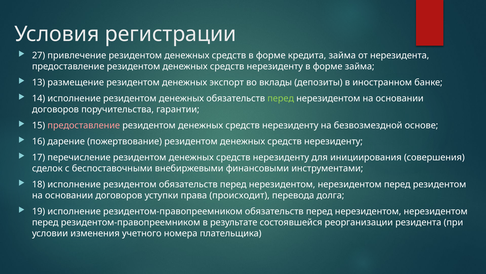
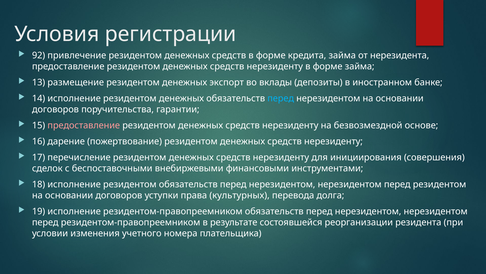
27: 27 -> 92 (39, 55)
перед colour: light green -> light blue (281, 98)
происходит: происходит -> культурных (240, 195)
